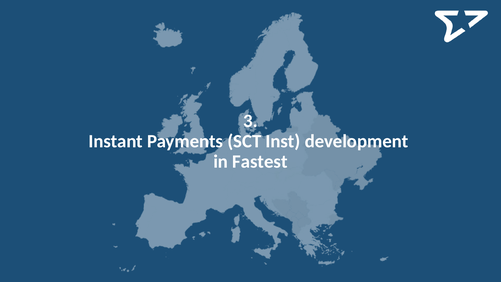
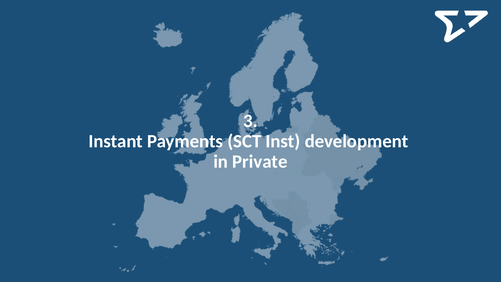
Fastest: Fastest -> Private (260, 162)
